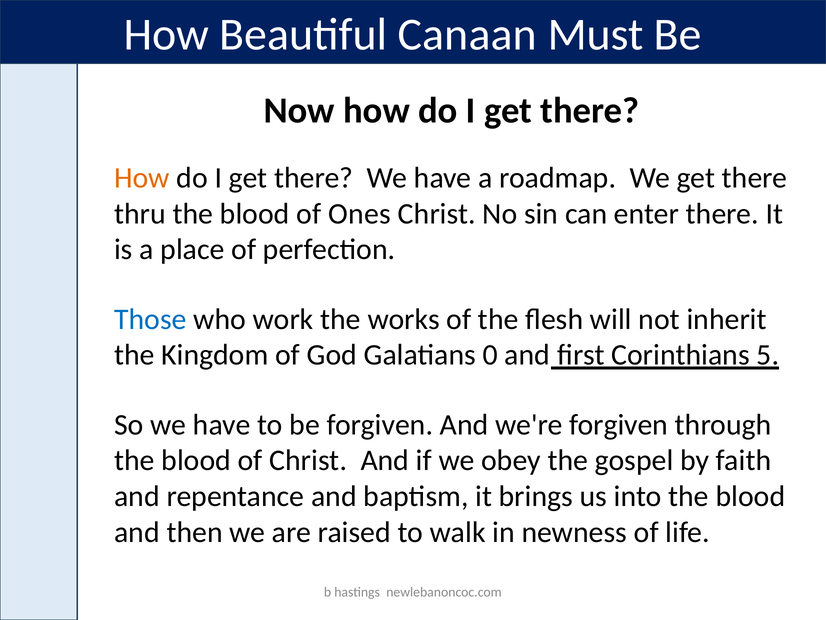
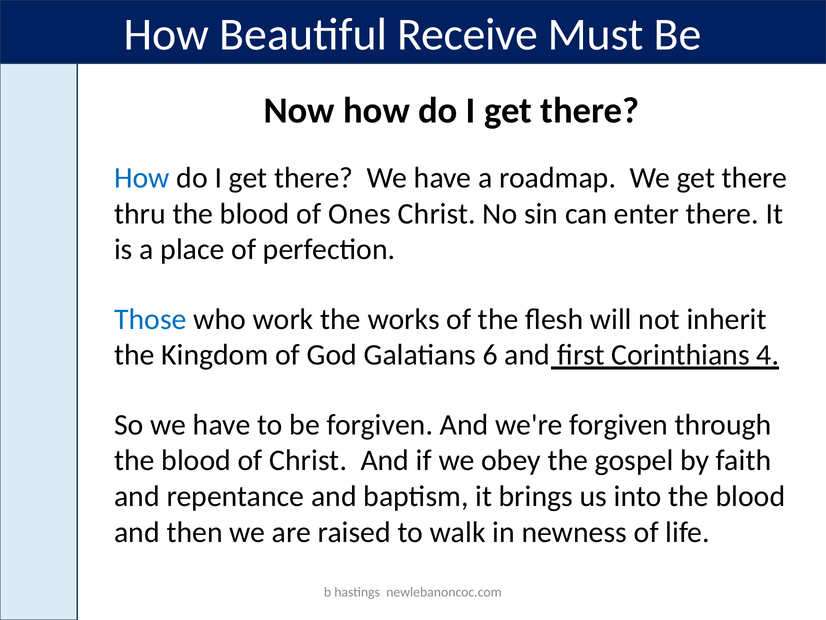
Canaan: Canaan -> Receive (468, 35)
How colour: orange -> blue (142, 178)
0: 0 -> 6 (490, 355)
5: 5 -> 4 (768, 355)
